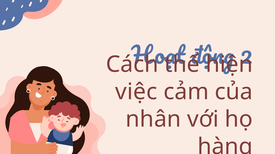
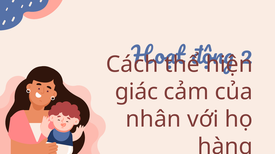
việc: việc -> giác (136, 92)
